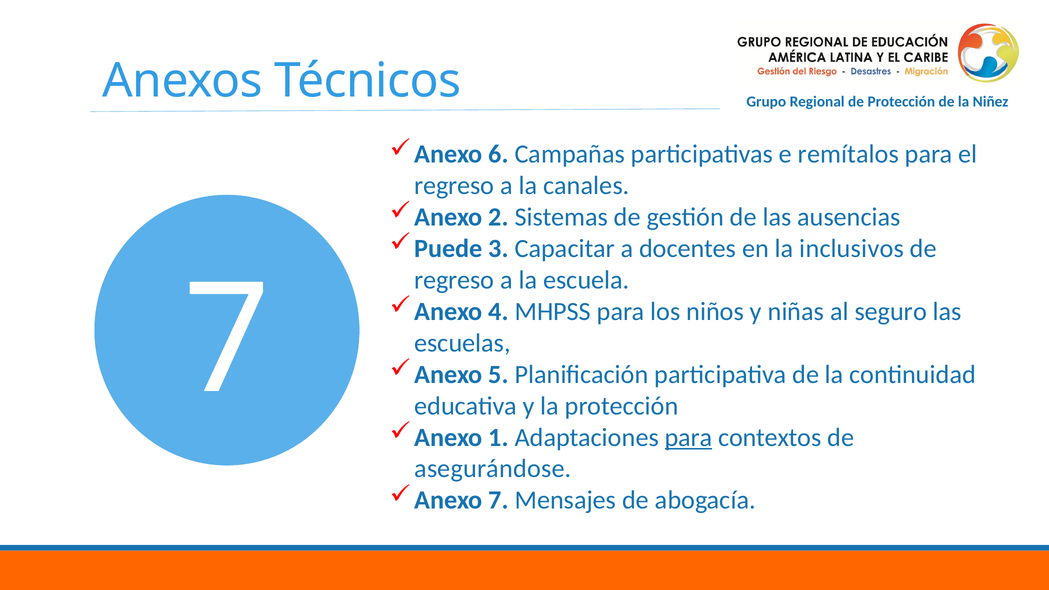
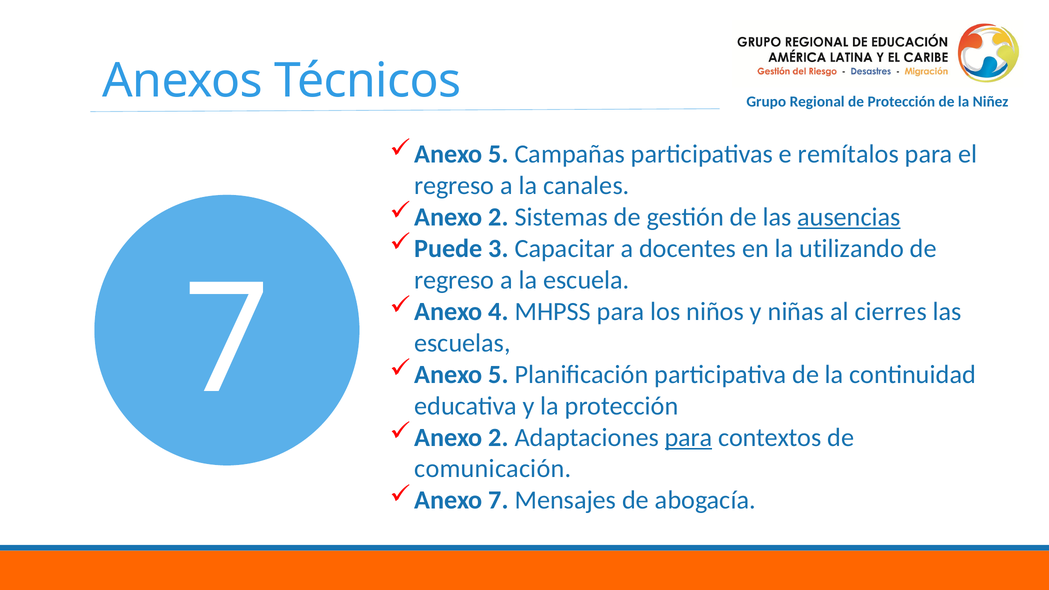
6: 6 -> 5 (499, 154)
ausencias underline: none -> present (849, 217)
inclusivos: inclusivos -> utilizando (852, 249)
seguro: seguro -> cierres (891, 312)
1: 1 -> 2 (499, 437)
asegurándose: asegurándose -> comunicación (493, 469)
